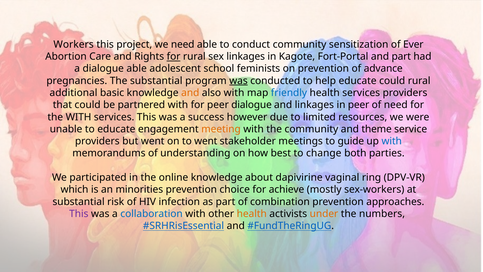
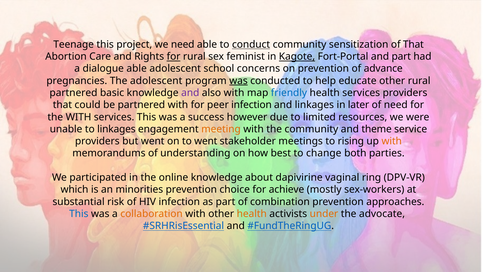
Workers: Workers -> Teenage (74, 44)
conduct underline: none -> present (251, 44)
of Ever: Ever -> That (413, 44)
sex linkages: linkages -> feminist (246, 57)
Kagote underline: none -> present (297, 57)
feminists: feminists -> concerns (258, 69)
The substantial: substantial -> adolescent (156, 81)
educate could: could -> other (392, 81)
additional: additional -> partnered (73, 93)
and colour: orange -> purple (190, 93)
peer dialogue: dialogue -> infection (252, 105)
in peer: peer -> later (359, 105)
to educate: educate -> linkages (116, 129)
guide: guide -> rising (351, 141)
with colour: blue -> orange (392, 141)
This colour: purple -> blue (79, 214)
collaboration colour: blue -> orange (152, 214)
numbers: numbers -> advocate (382, 214)
